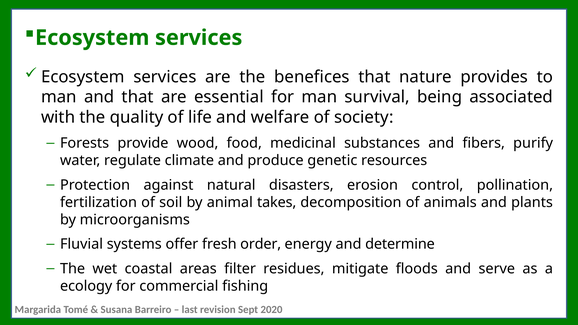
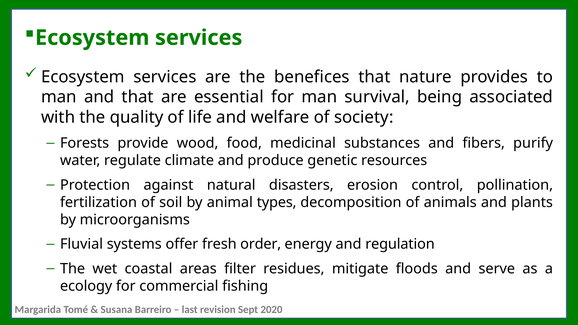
takes: takes -> types (277, 202)
determine: determine -> regulation (400, 244)
